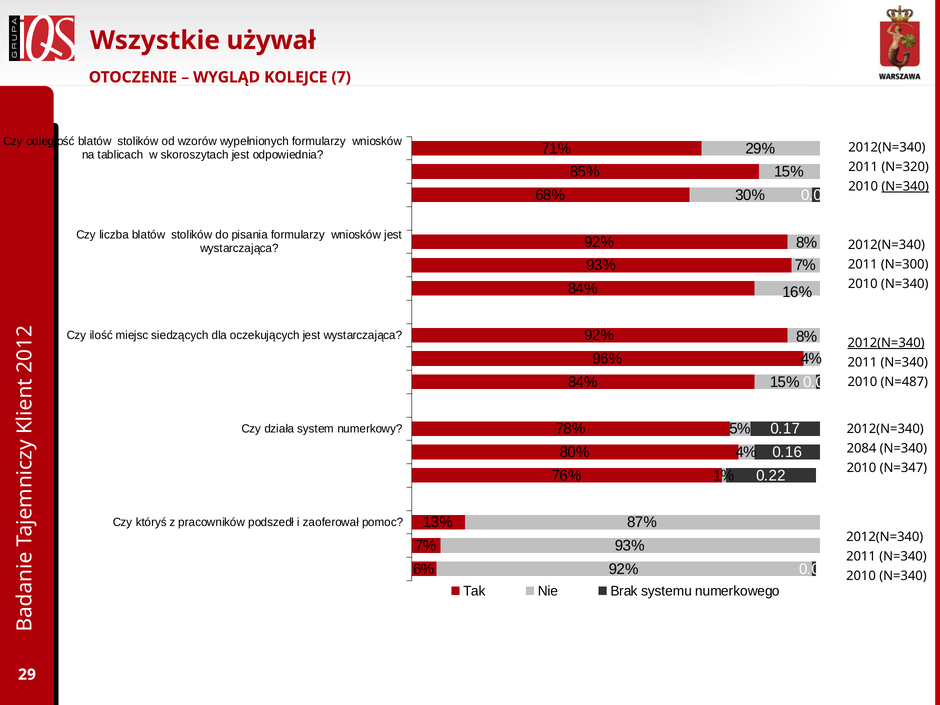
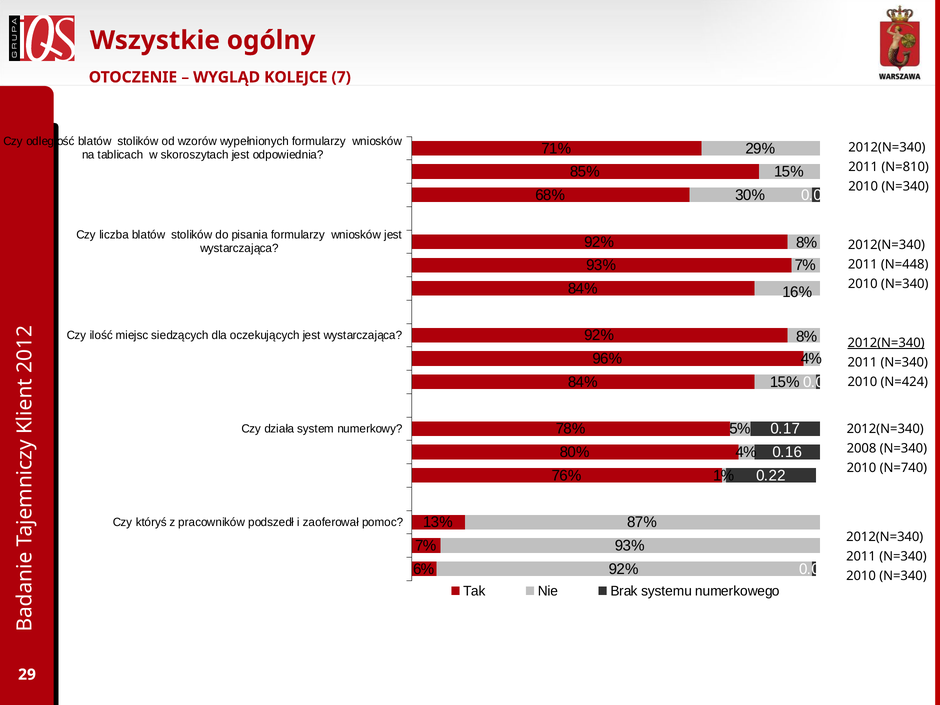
używał: używał -> ogólny (271, 40)
N=320: N=320 -> N=810 (905, 167)
N=340 underline: present -> none (905, 186)
N=300: N=300 -> N=448 (905, 265)
N=487: N=487 -> N=424 (904, 382)
2084: 2084 -> 2008 (862, 449)
N=347: N=347 -> N=740 (903, 468)
